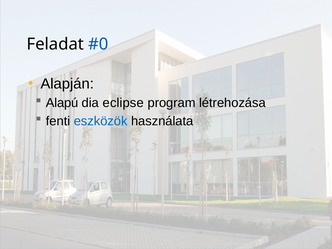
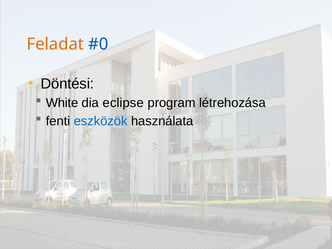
Feladat colour: black -> orange (55, 44)
Alapján: Alapján -> Döntési (67, 84)
Alapú: Alapú -> White (62, 103)
